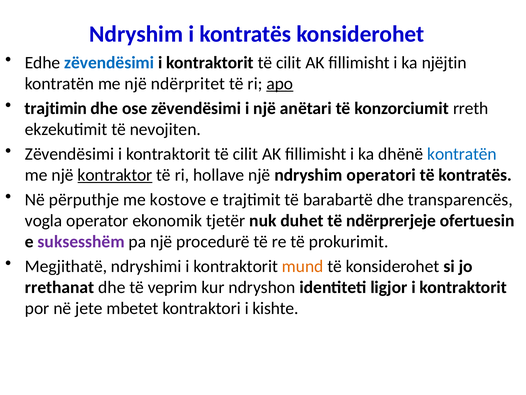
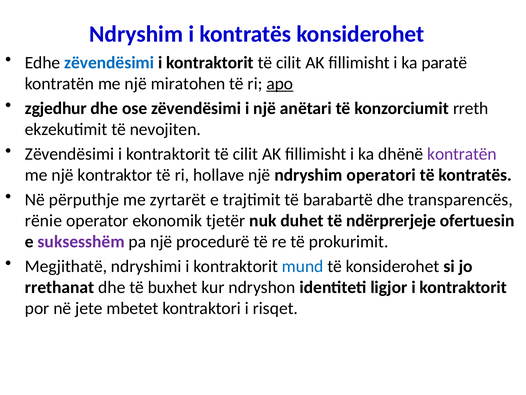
njëjtin: njëjtin -> paratë (444, 63)
ndërpritet: ndërpritet -> miratohen (188, 84)
trajtimin: trajtimin -> zgjedhur (56, 108)
kontratën colour: blue -> purple (462, 154)
kontraktor underline: present -> none (115, 175)
kostove: kostove -> zyrtarët (178, 199)
vogla: vogla -> rënie (44, 220)
mund colour: orange -> blue (303, 266)
veprim: veprim -> buxhet (173, 287)
kishte: kishte -> risqet (275, 308)
